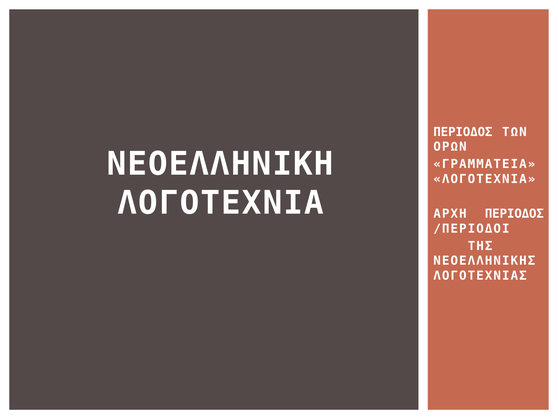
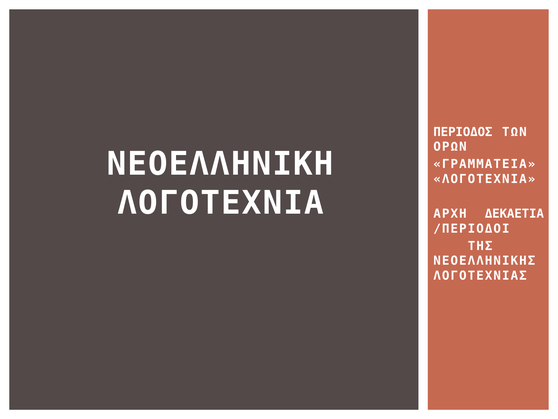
ΑΡΧΗ ΠΕΡΙΟΔΟΣ: ΠΕΡΙΟΔΟΣ -> ΔΕΚΑΕΤΙΑ (514, 214)
